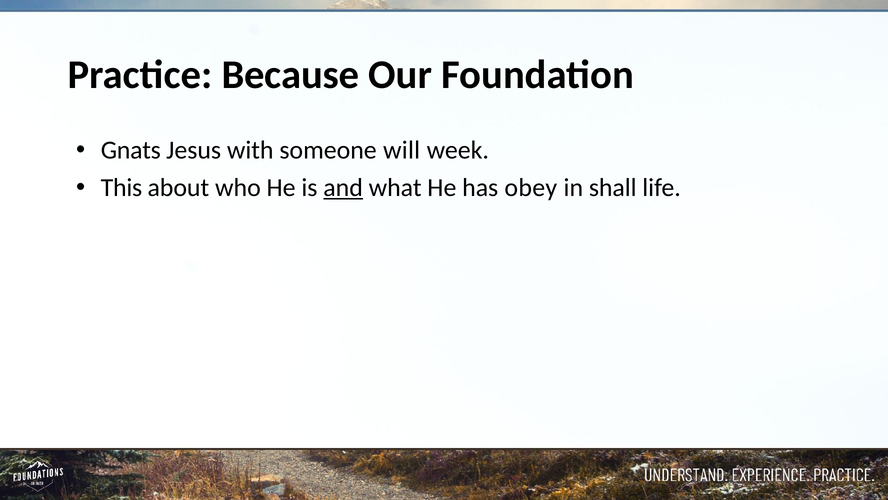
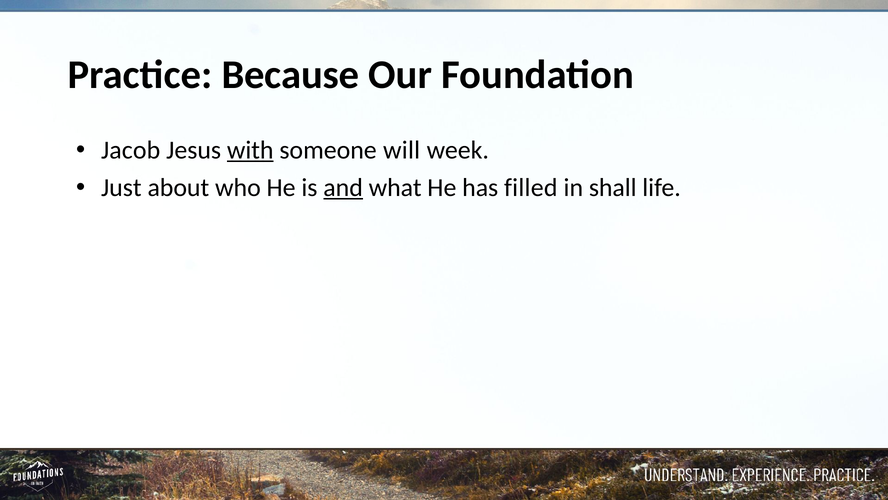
Gnats: Gnats -> Jacob (131, 150)
with underline: none -> present (250, 150)
This: This -> Just (121, 187)
obey: obey -> filled (531, 187)
